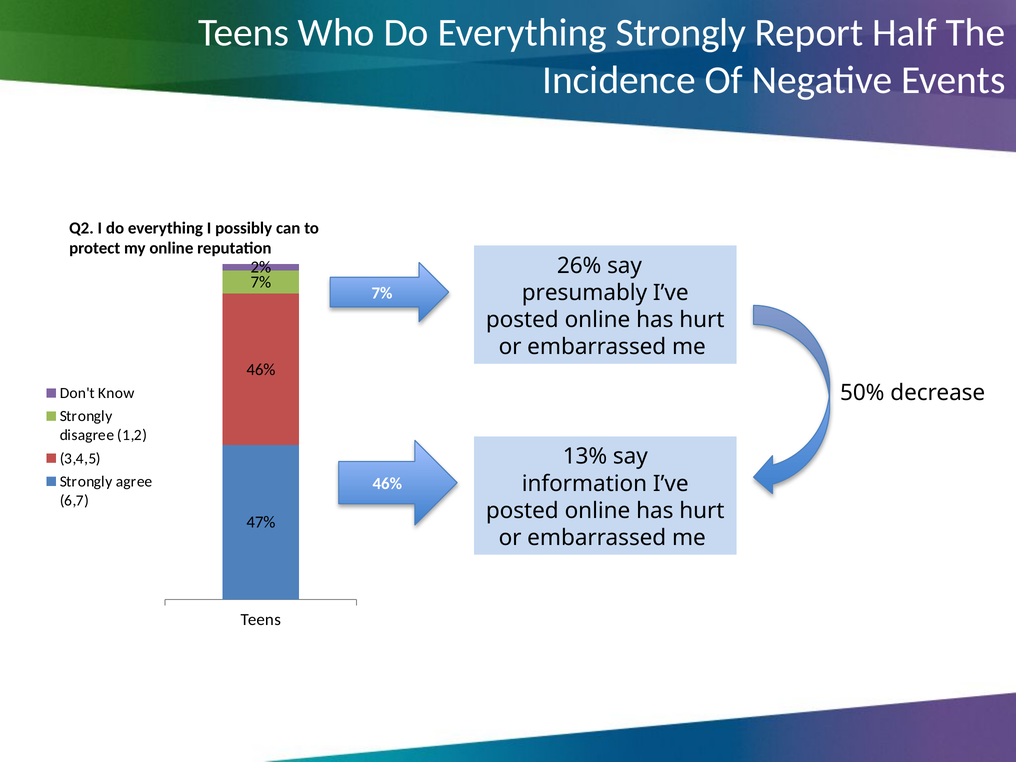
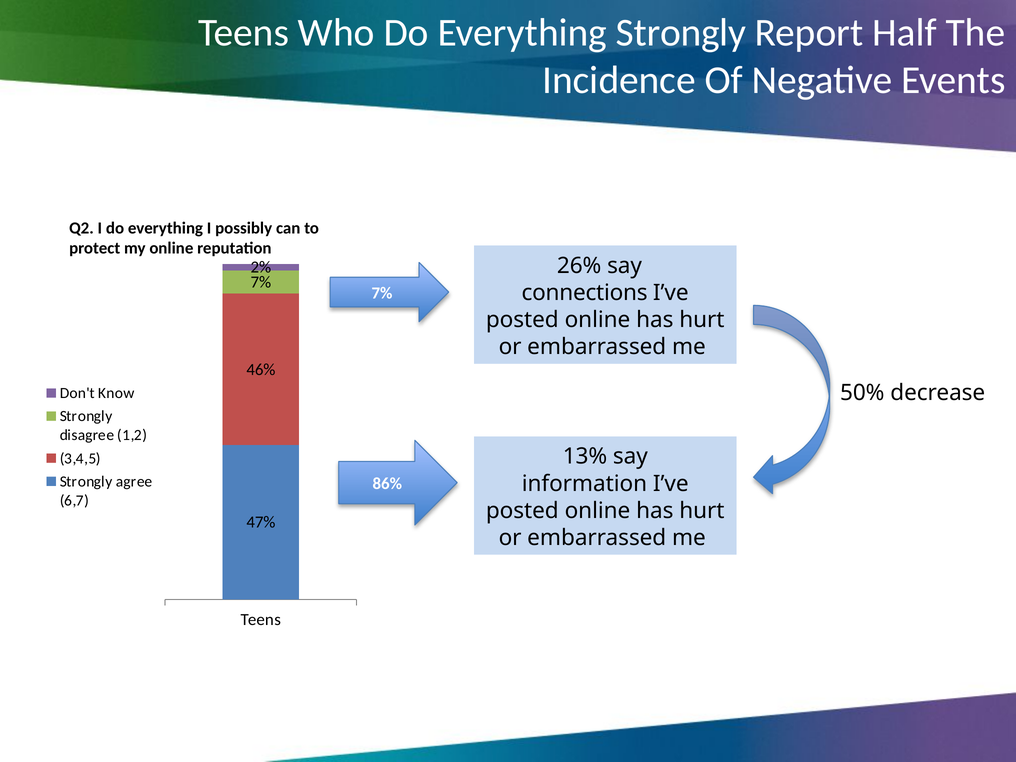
presumably: presumably -> connections (585, 293)
46%: 46% -> 86% (387, 484)
